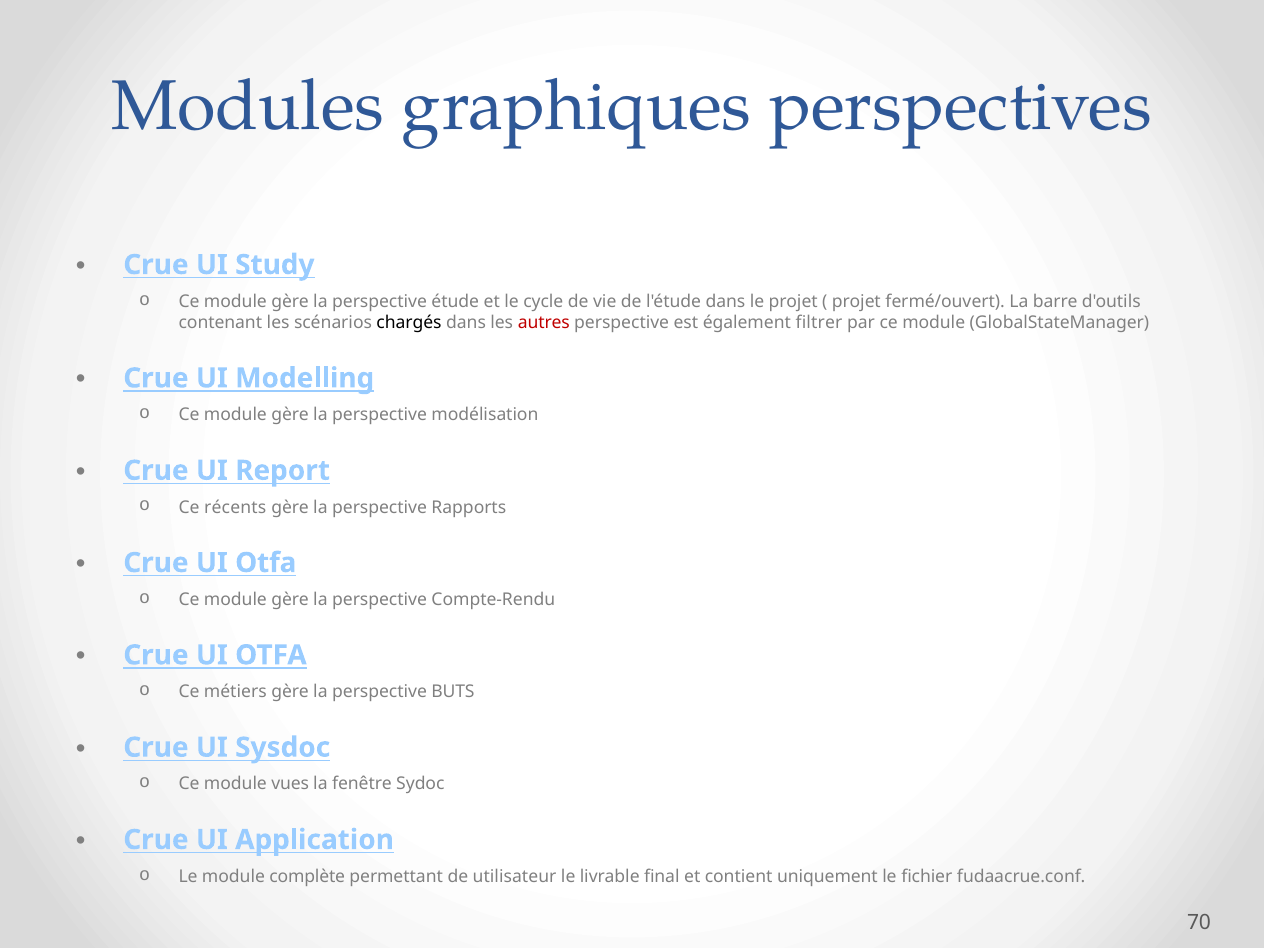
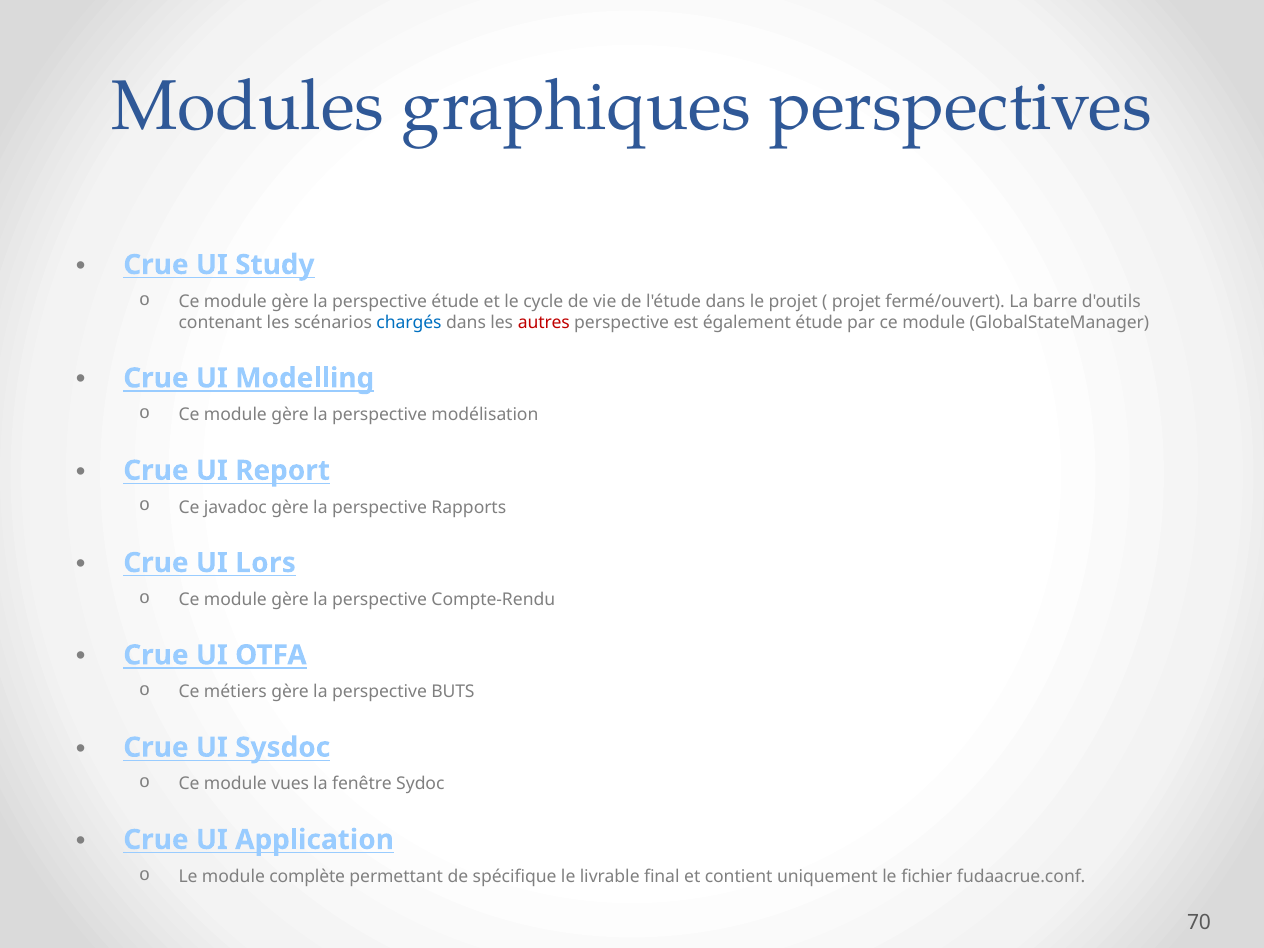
chargés colour: black -> blue (409, 323)
également filtrer: filtrer -> étude (819, 323)
récents: récents -> javadoc (235, 507)
Otfa: Otfa -> Lors (266, 563)
utilisateur: utilisateur -> spécifique (515, 876)
